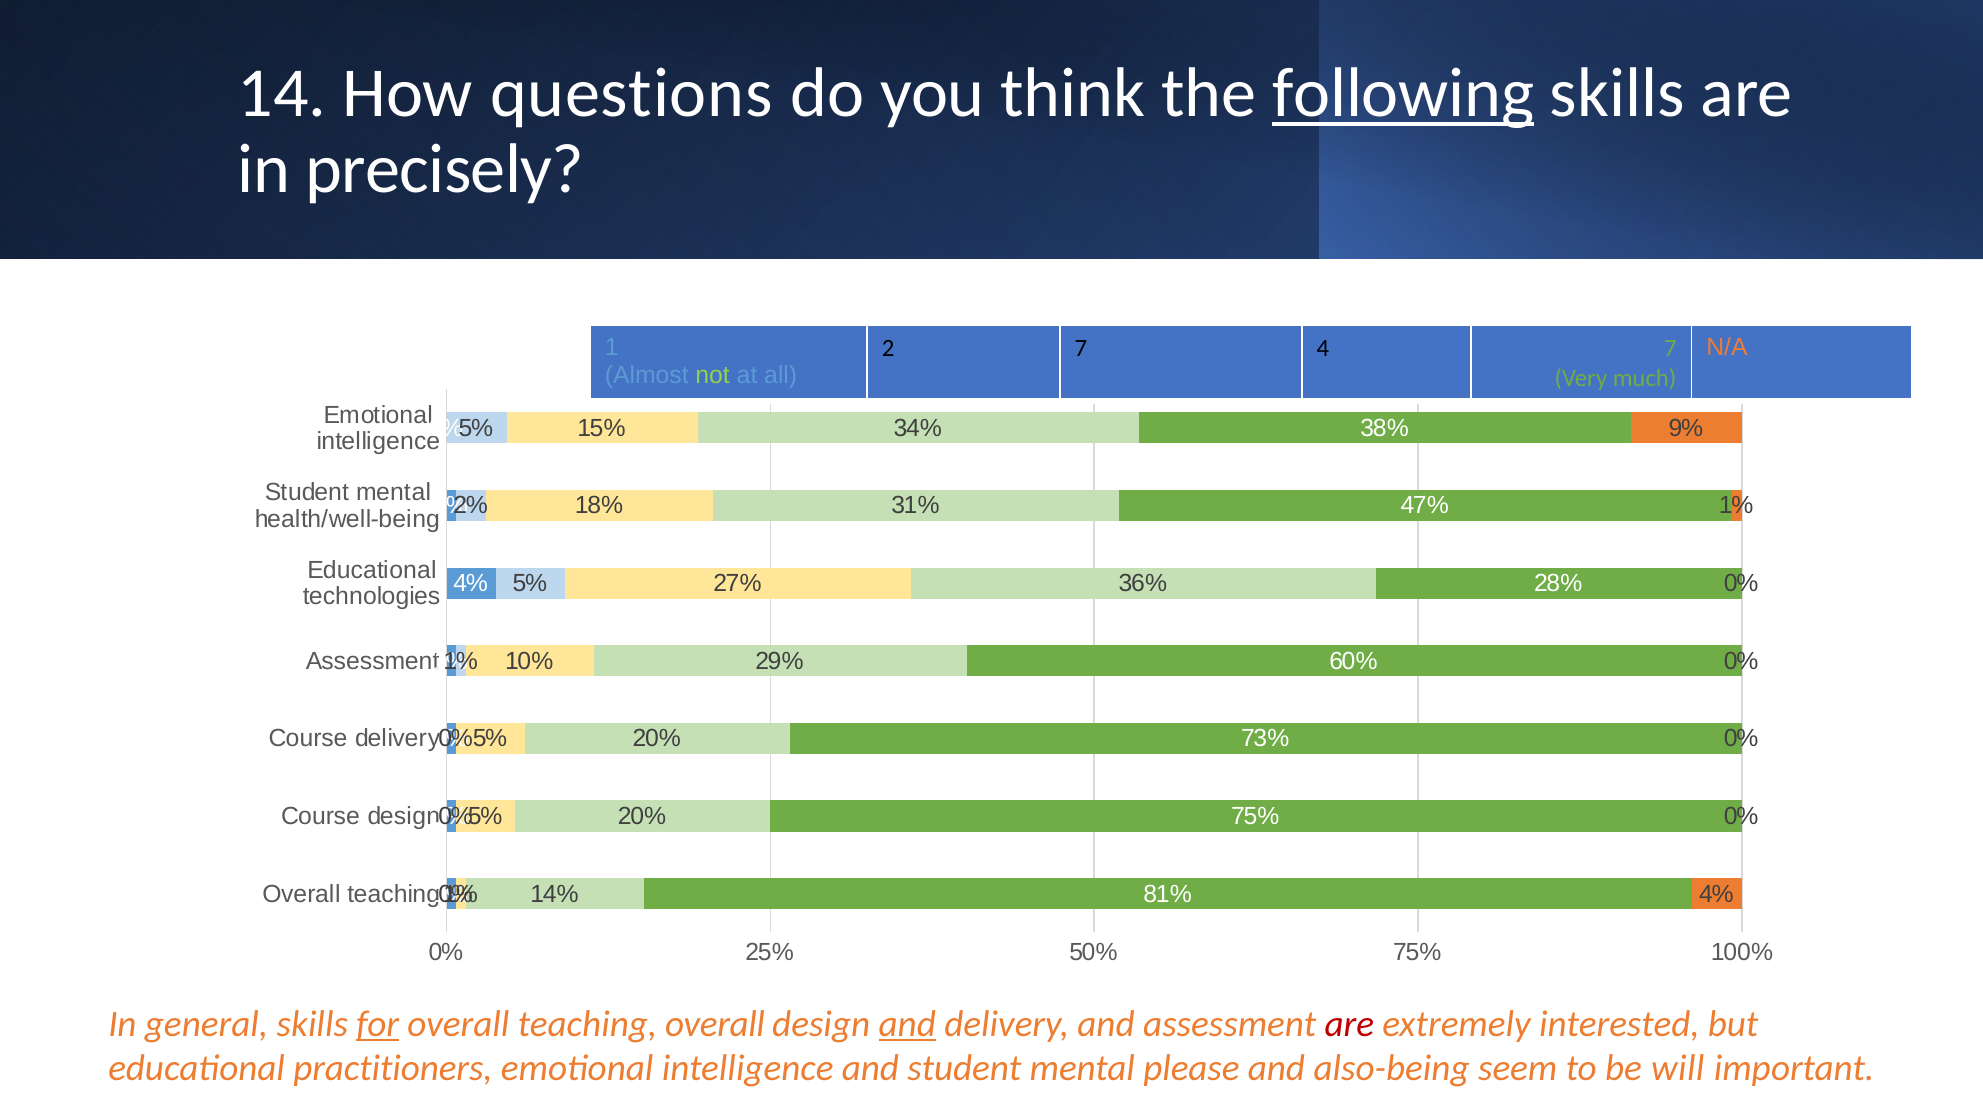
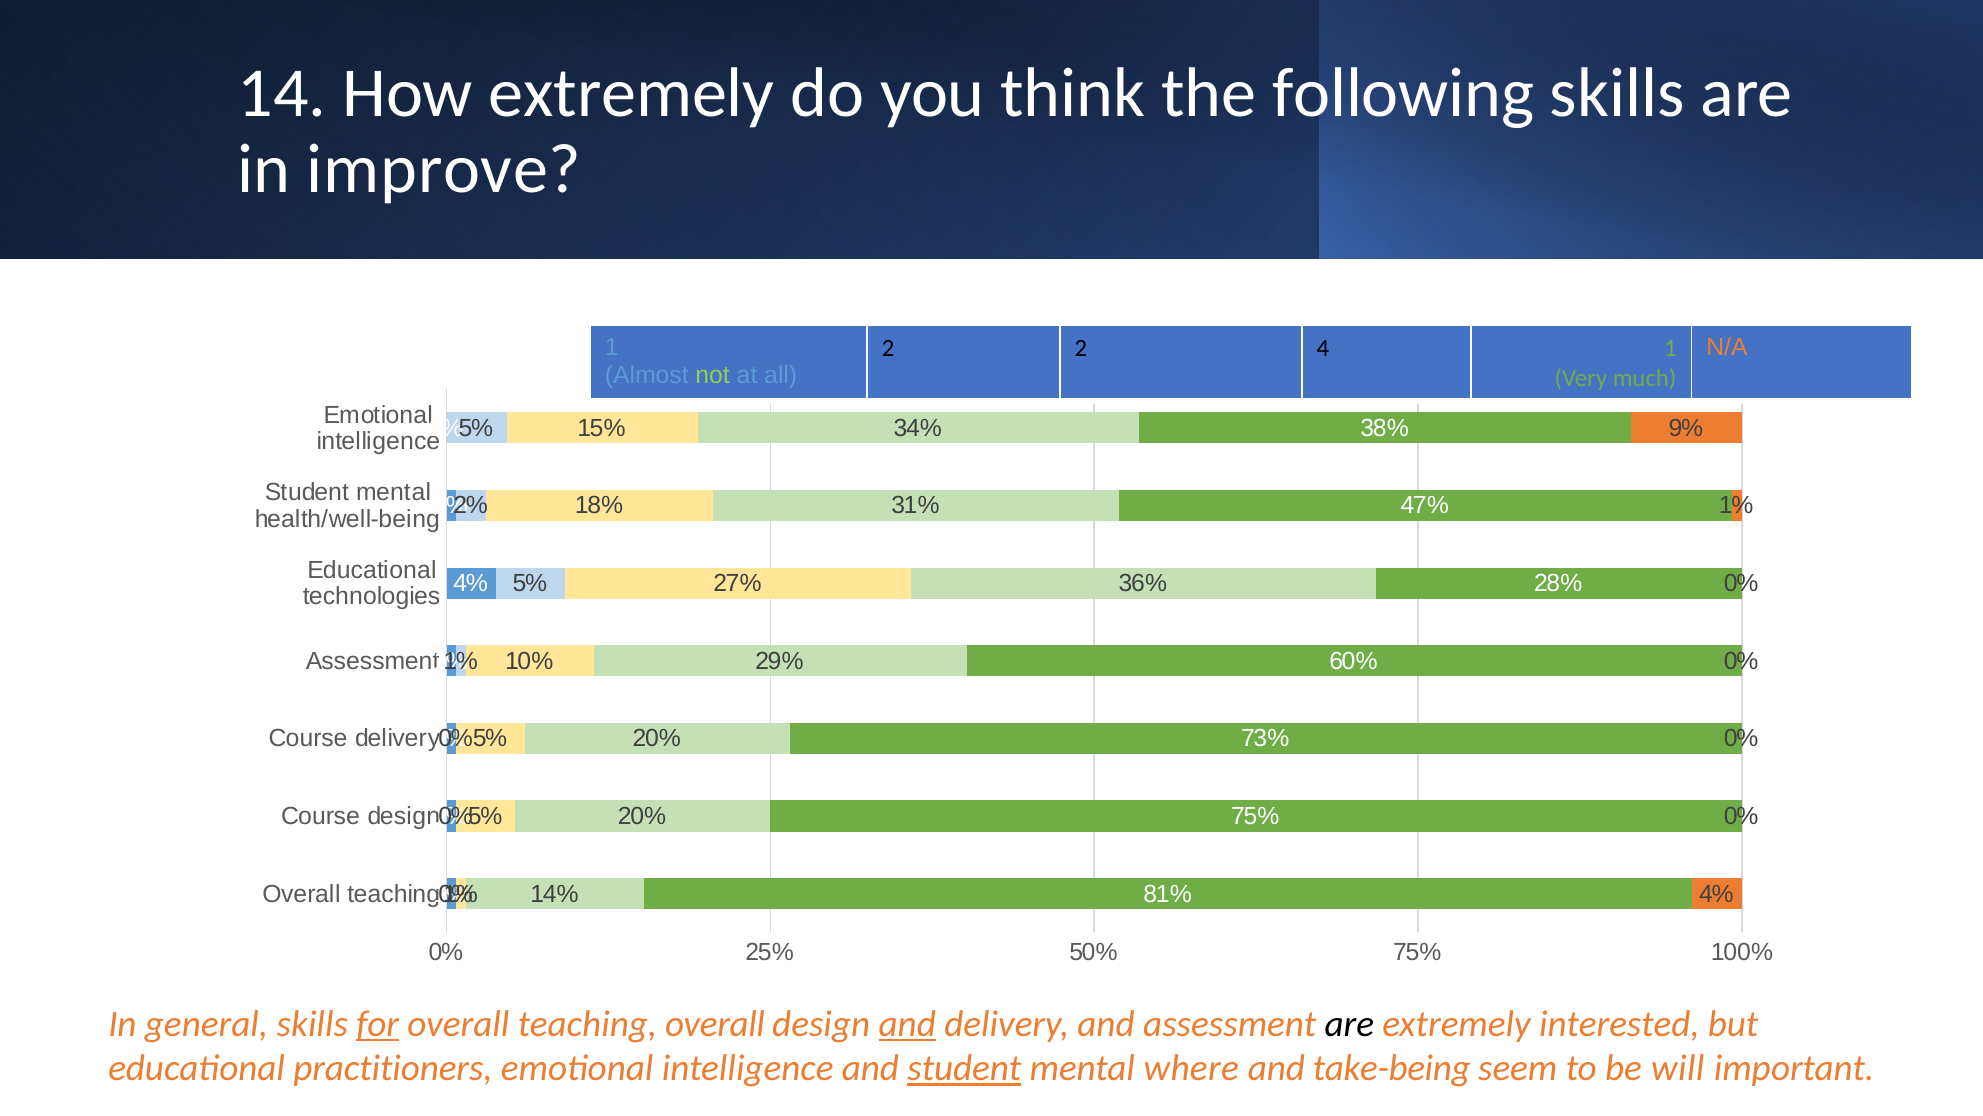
How questions: questions -> extremely (632, 94)
following underline: present -> none (1403, 94)
precisely: precisely -> improve (444, 169)
2 7: 7 -> 2 (1081, 348)
4 7: 7 -> 1 (1671, 348)
are colour: red -> black (1349, 1023)
student underline: none -> present (964, 1068)
please: please -> where (1191, 1068)
also-being: also-being -> take-being (1392, 1068)
